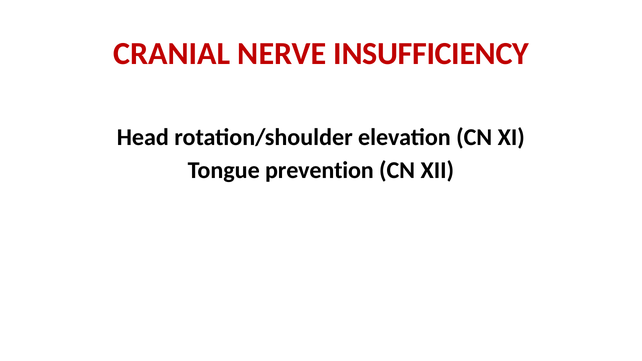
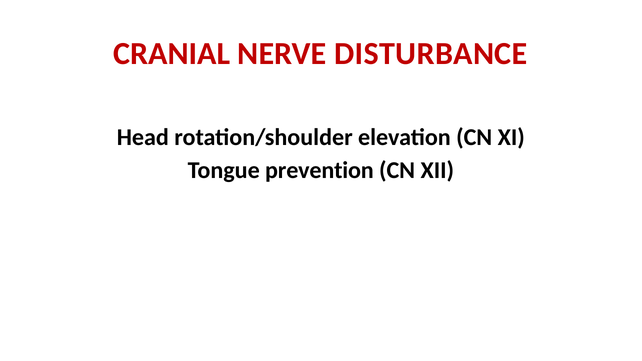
INSUFFICIENCY: INSUFFICIENCY -> DISTURBANCE (431, 54)
